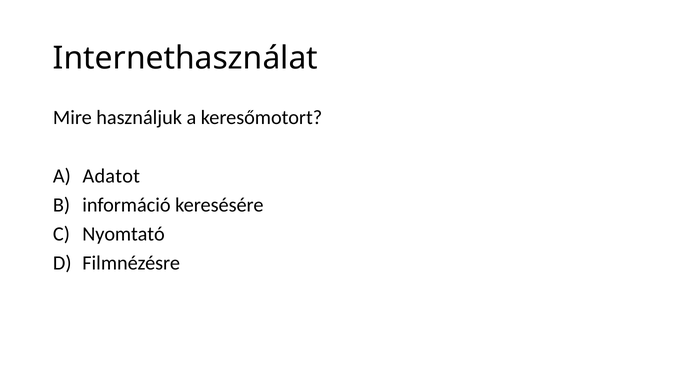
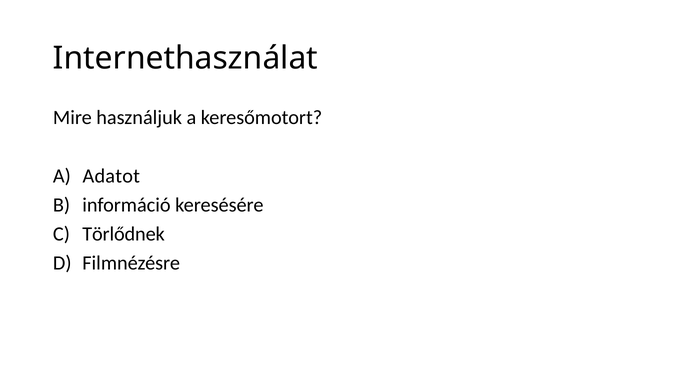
Nyomtató: Nyomtató -> Törlődnek (124, 234)
